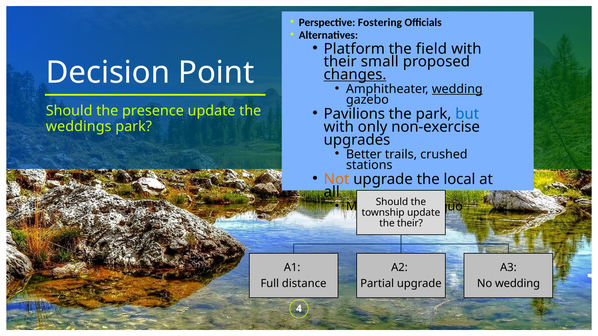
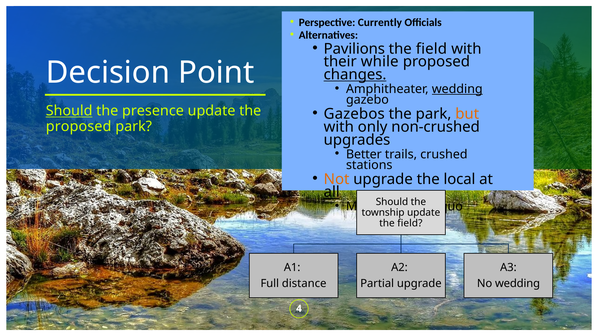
Fostering: Fostering -> Currently (380, 23)
Platform: Platform -> Pavilions (354, 49)
small: small -> while (380, 62)
Pavilions: Pavilions -> Gazebos (354, 114)
but colour: blue -> orange (467, 114)
Should underline: none -> present (69, 111)
weddings: weddings -> proposed (79, 126)
non-exercise: non-exercise -> non-crushed (436, 127)
all underline: none -> present (332, 192)
their: their -> field (410, 224)
